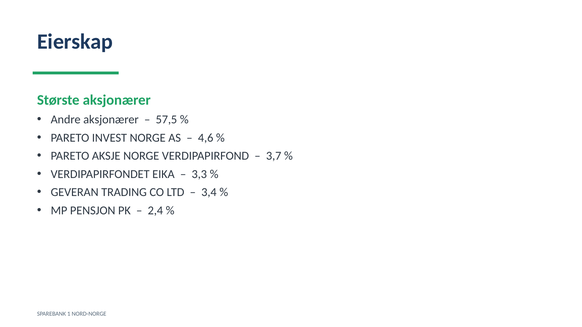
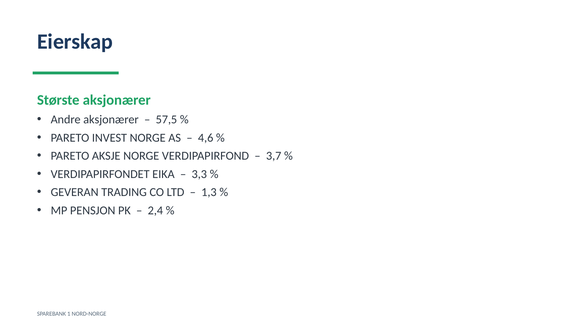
3,4: 3,4 -> 1,3 (209, 192)
